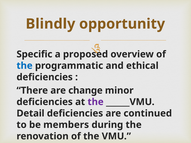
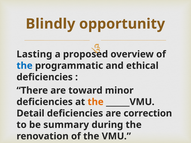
Specific: Specific -> Lasting (34, 54)
change: change -> toward (85, 91)
the colour: purple -> orange (96, 102)
continued: continued -> correction (148, 114)
members: members -> summary (66, 125)
